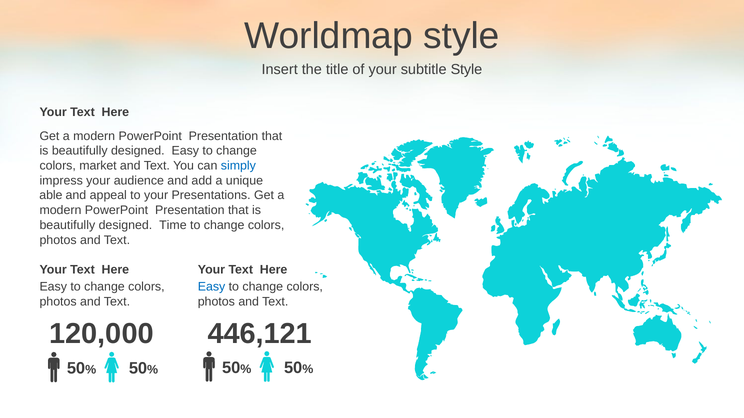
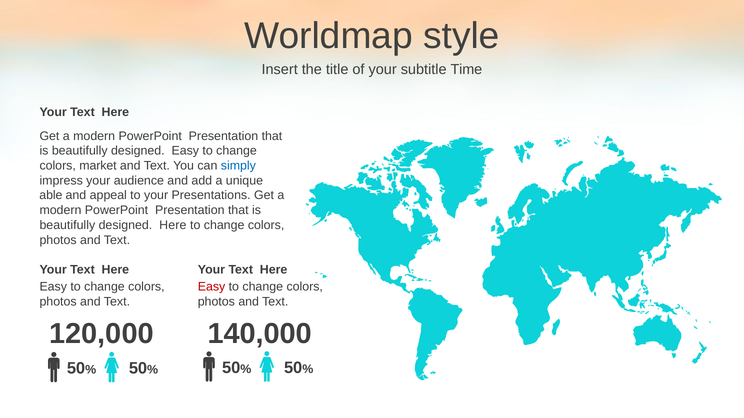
subtitle Style: Style -> Time (466, 70)
designed Time: Time -> Here (173, 225)
Easy colour: blue -> red (212, 287)
446,121: 446,121 -> 140,000 (260, 334)
